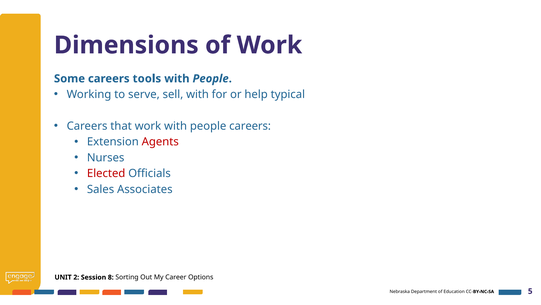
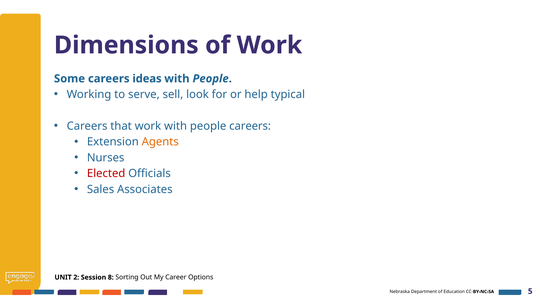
tools: tools -> ideas (147, 79)
sell with: with -> look (198, 94)
Agents colour: red -> orange (160, 142)
